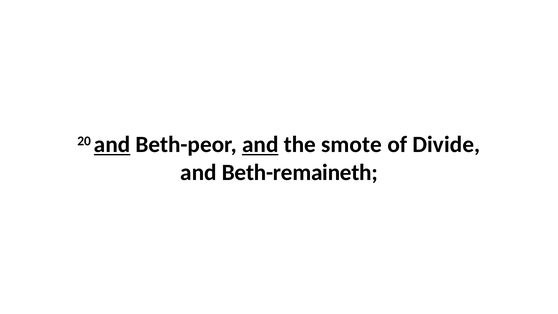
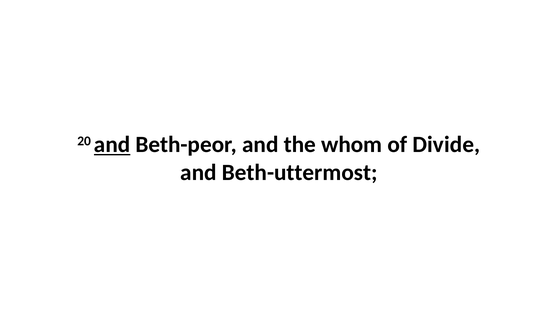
and underline: present -> none (260, 145)
smote: smote -> whom (352, 145)
Beth-remaineth: Beth-remaineth -> Beth-uttermost (300, 172)
